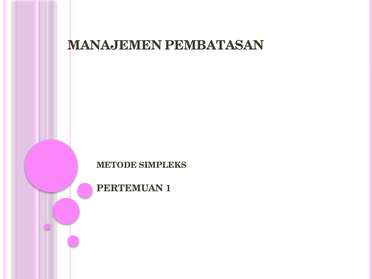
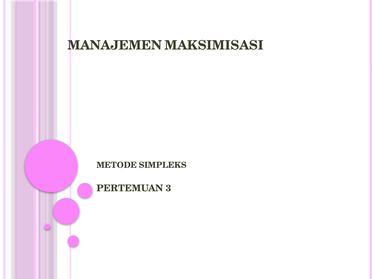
PEMBATASAN: PEMBATASAN -> MAKSIMISASI (214, 45)
1: 1 -> 3 (169, 188)
